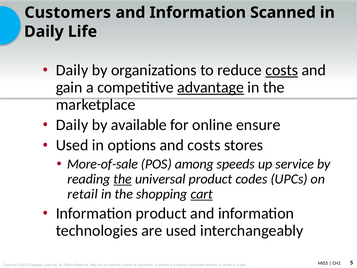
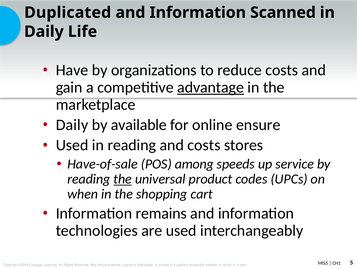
Customers: Customers -> Duplicated (68, 13)
Daily: Daily -> Have (72, 70)
costs underline: present -> none (282, 70)
in options: options -> reading (132, 145)
More-of-sale: More-of-sale -> Have-of-sale (103, 164)
retail: retail -> when (83, 194)
cart underline: present -> none (202, 194)
Information product: product -> remains (161, 213)
